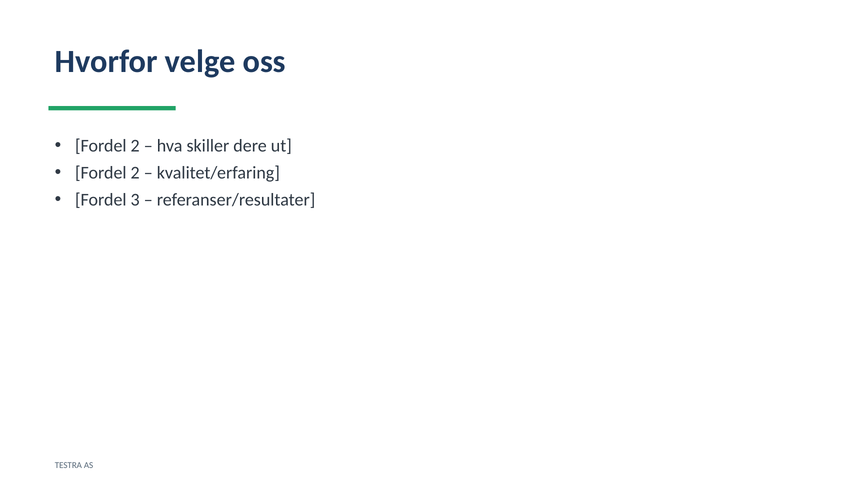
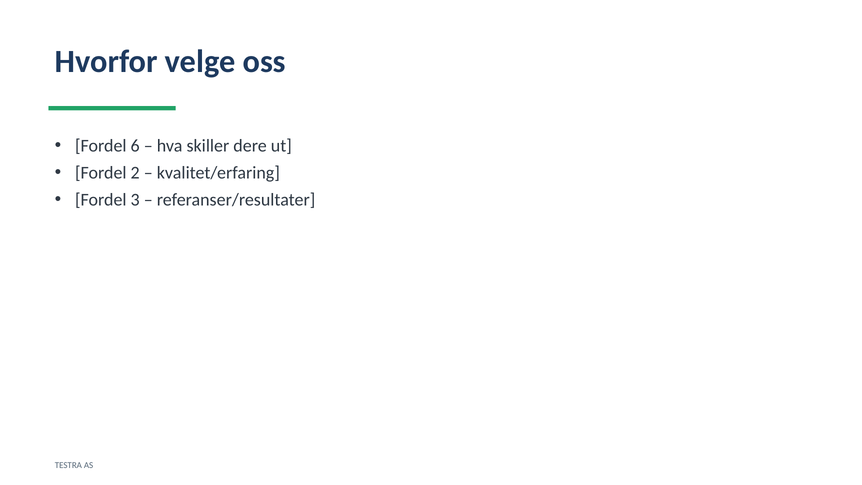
2: 2 -> 6 (135, 146)
